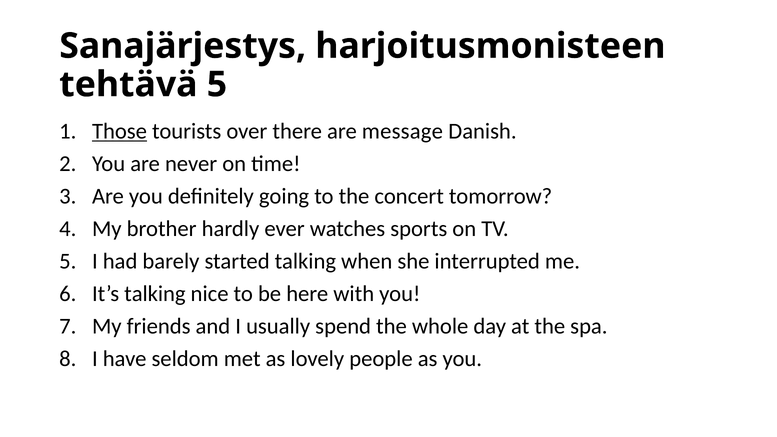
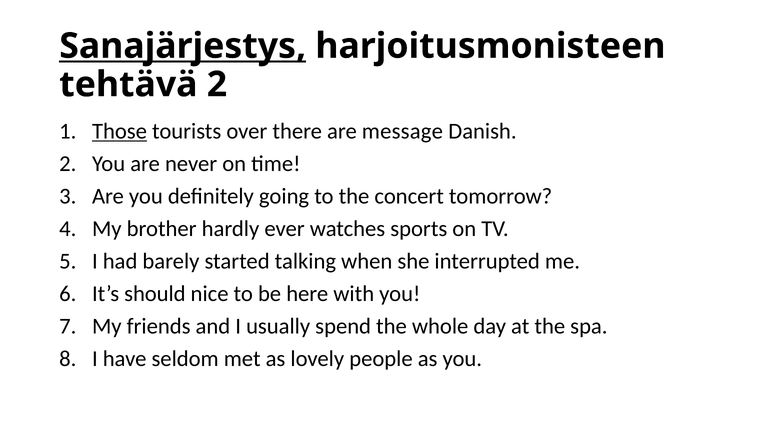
Sanajärjestys underline: none -> present (183, 46)
tehtävä 5: 5 -> 2 (217, 84)
It’s talking: talking -> should (155, 294)
